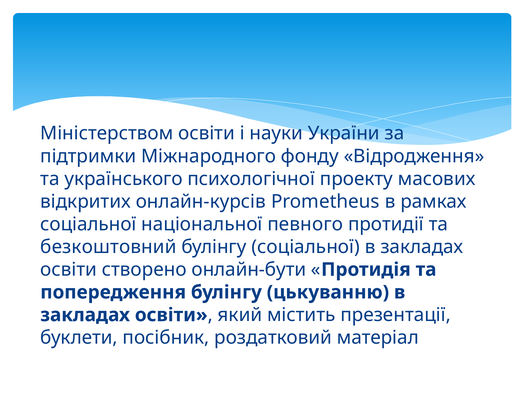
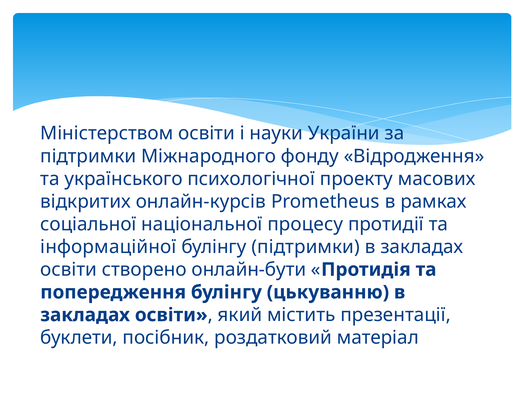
певного: певного -> процесу (305, 224)
безкоштовний: безкоштовний -> інформаційної (108, 247)
булінгу соціальної: соціальної -> підтримки (306, 247)
